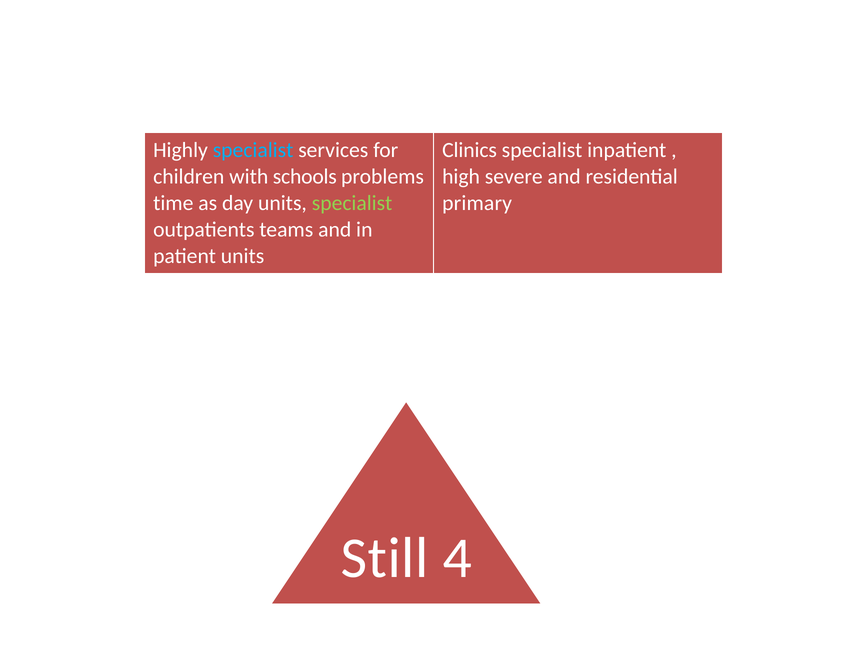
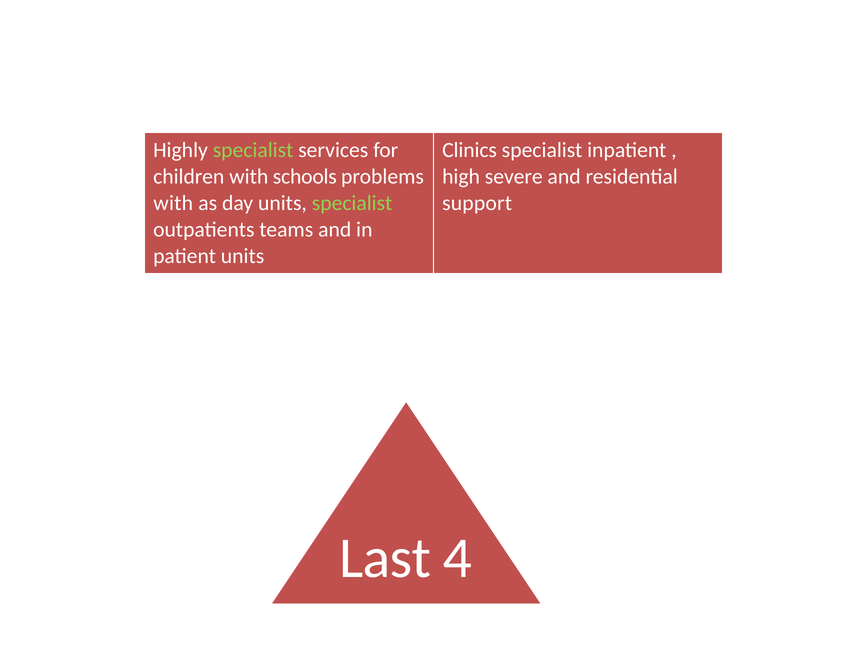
specialist colour: light blue -> light green (253, 150)
time: time -> with (173, 203)
primary: primary -> support (477, 203)
Still: Still -> Last (385, 558)
